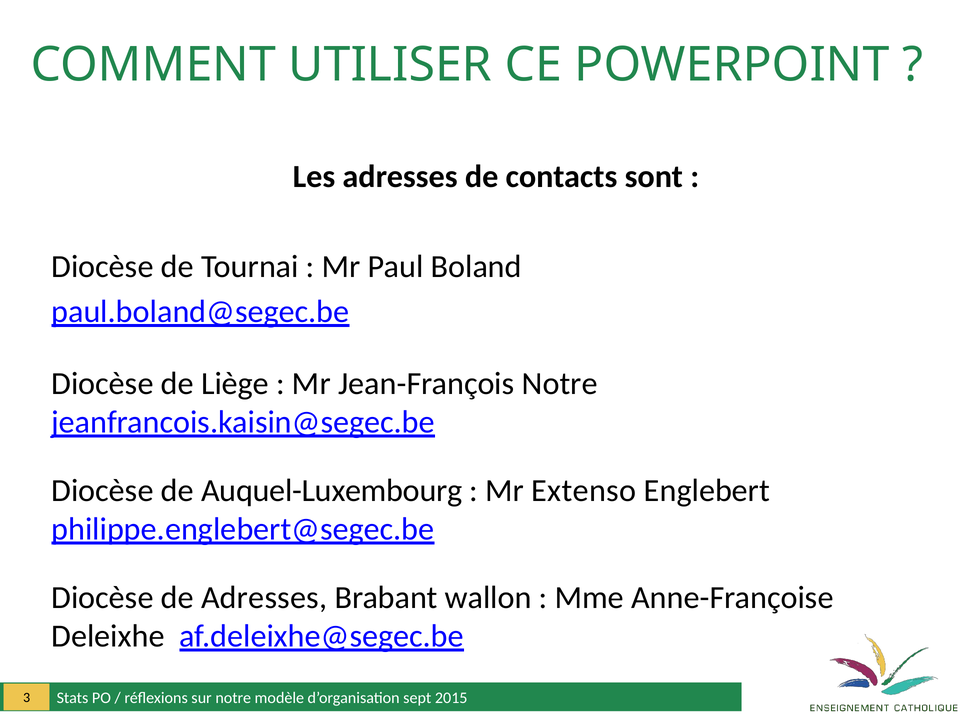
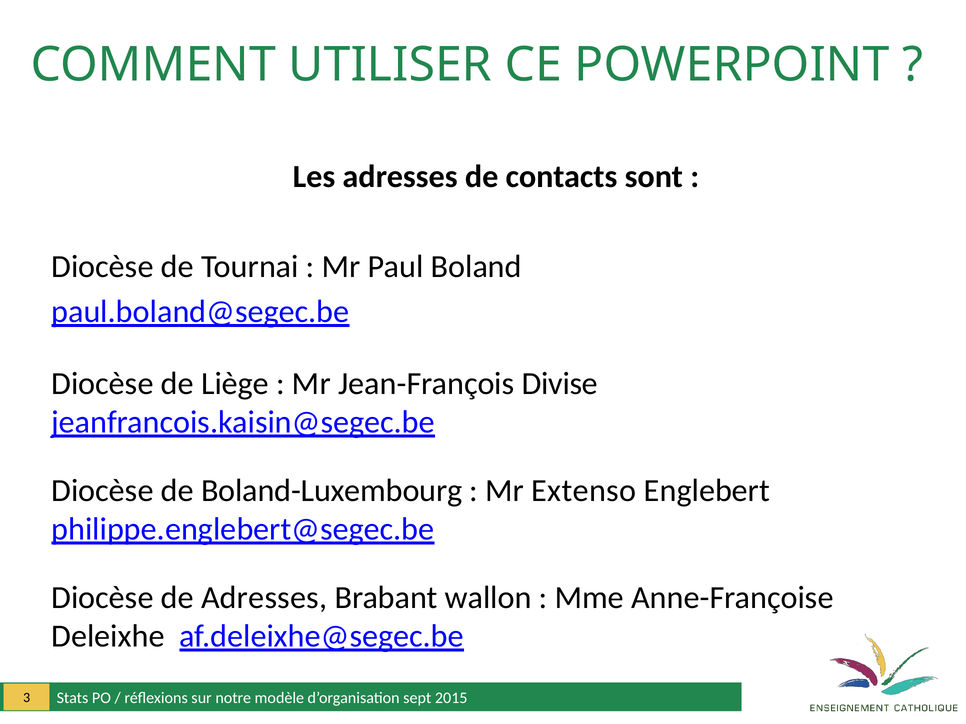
Jean-François Notre: Notre -> Divise (560, 384)
Auquel-Luxembourg: Auquel-Luxembourg -> Boland-Luxembourg (332, 491)
